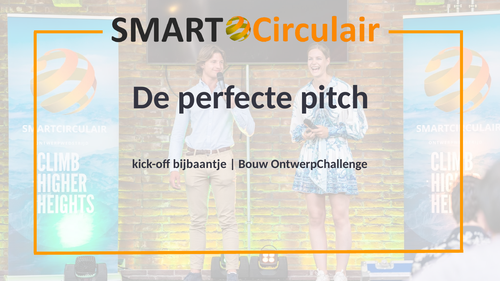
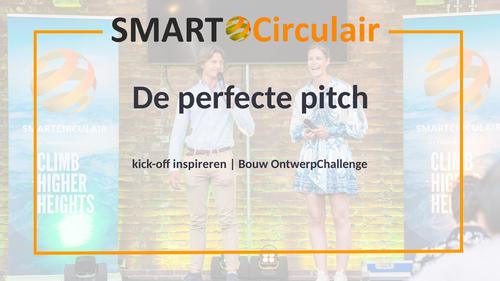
bijbaantje: bijbaantje -> inspireren (200, 164)
